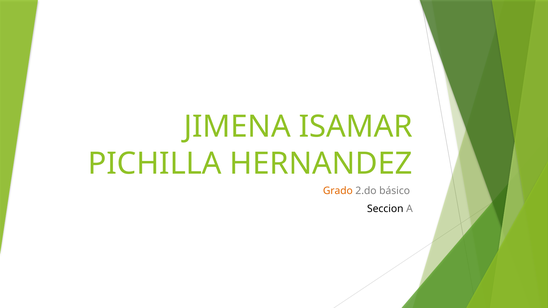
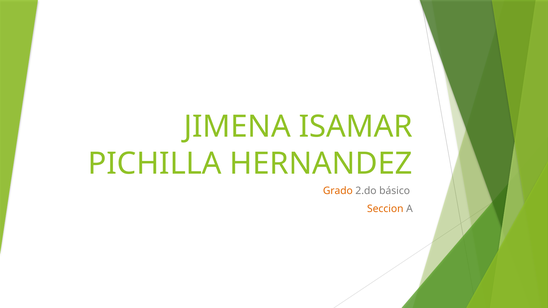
Seccion colour: black -> orange (385, 209)
